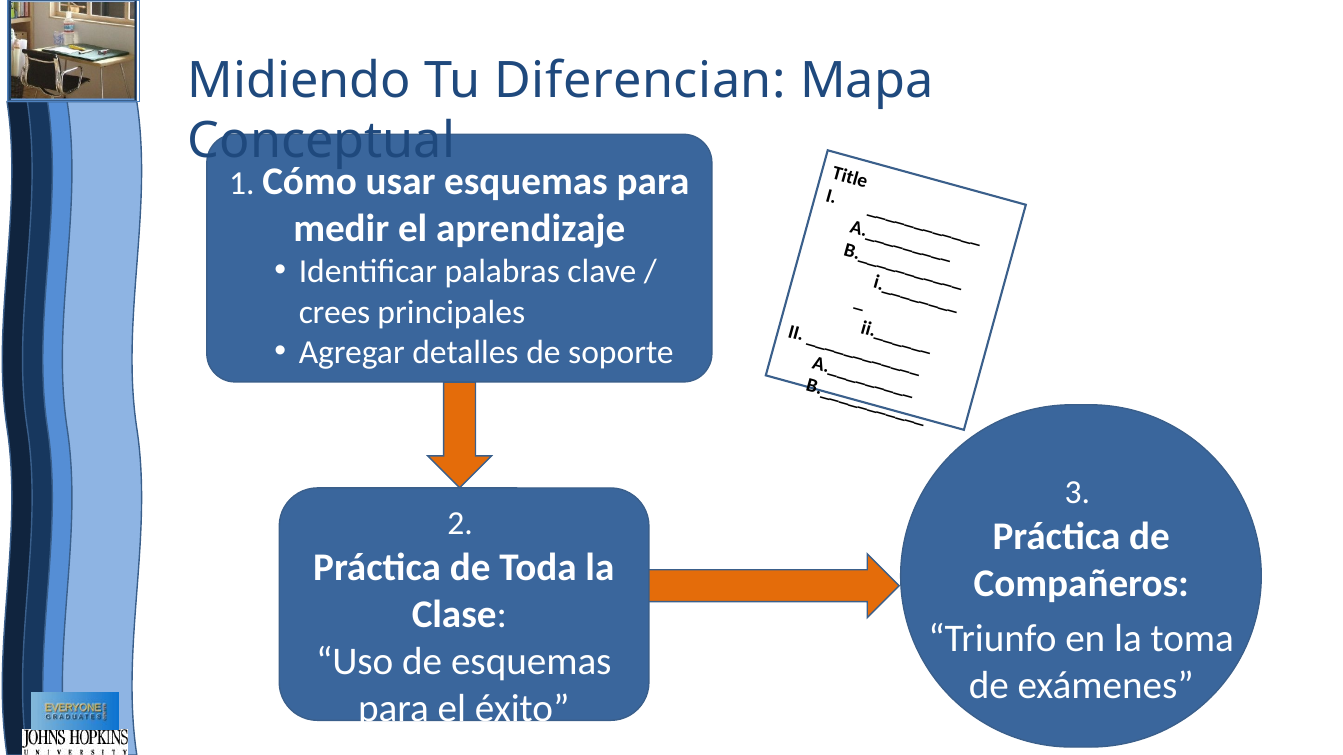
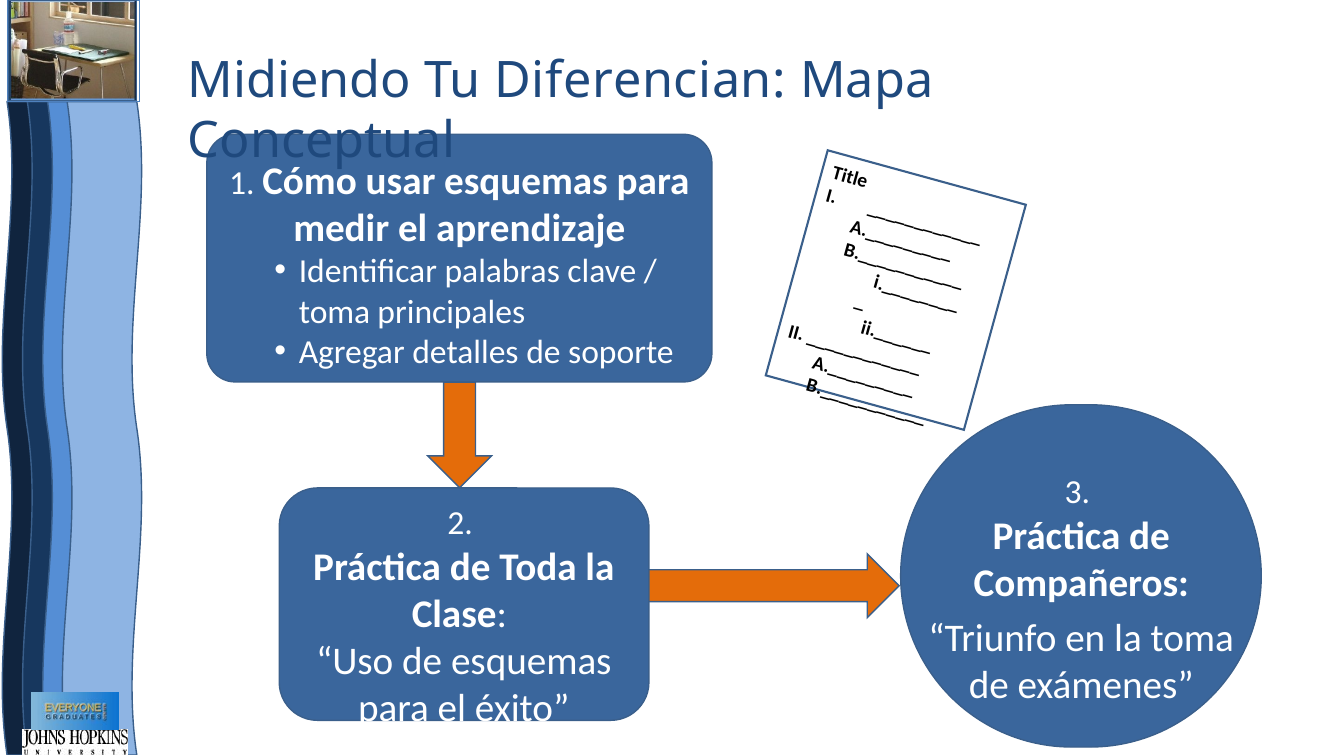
crees: crees -> toma (334, 312)
